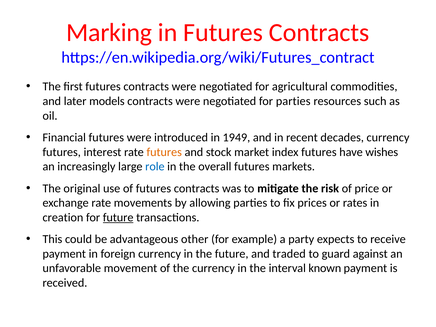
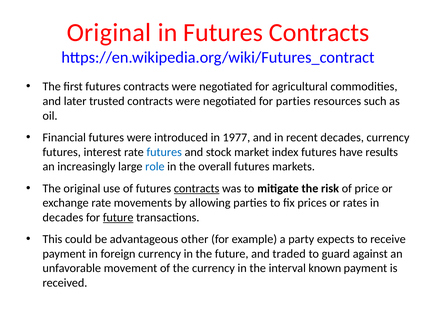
Marking: Marking -> Original (109, 33)
models: models -> trusted (107, 101)
1949: 1949 -> 1977 (236, 137)
futures colour: orange -> blue (164, 152)
wishes: wishes -> results (382, 152)
contracts underline: none -> present (197, 188)
creation: creation -> decades (63, 217)
